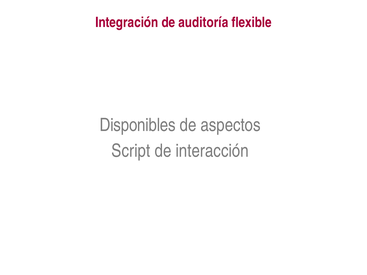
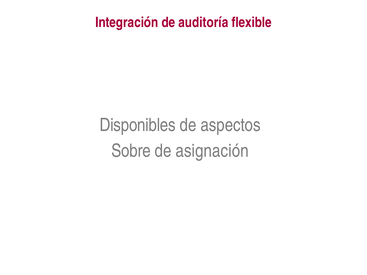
Script: Script -> Sobre (131, 151)
interacción: interacción -> asignación (212, 151)
